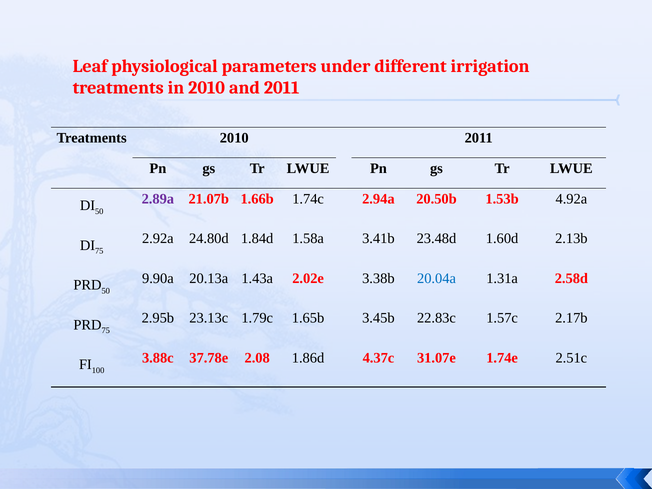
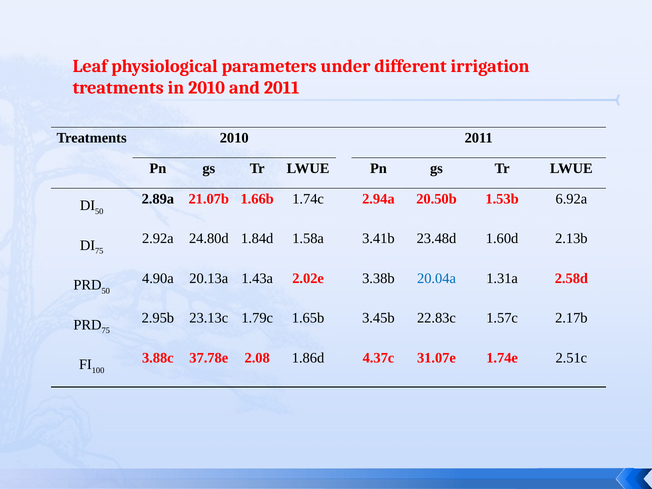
2.89a colour: purple -> black (158, 199)
4.92a: 4.92a -> 6.92a (571, 199)
9.90a: 9.90a -> 4.90a (158, 278)
